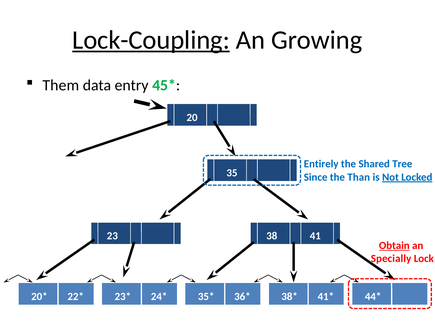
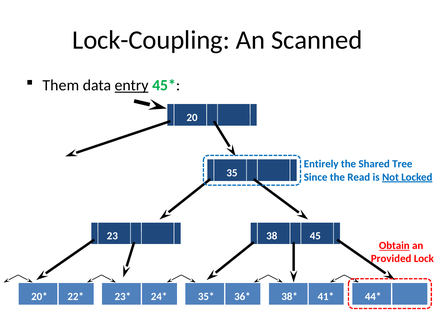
Lock-Coupling underline: present -> none (151, 40)
Growing: Growing -> Scanned (317, 40)
entry underline: none -> present (132, 85)
Than: Than -> Read (359, 177)
41: 41 -> 45 (315, 235)
Specially: Specially -> Provided (391, 258)
